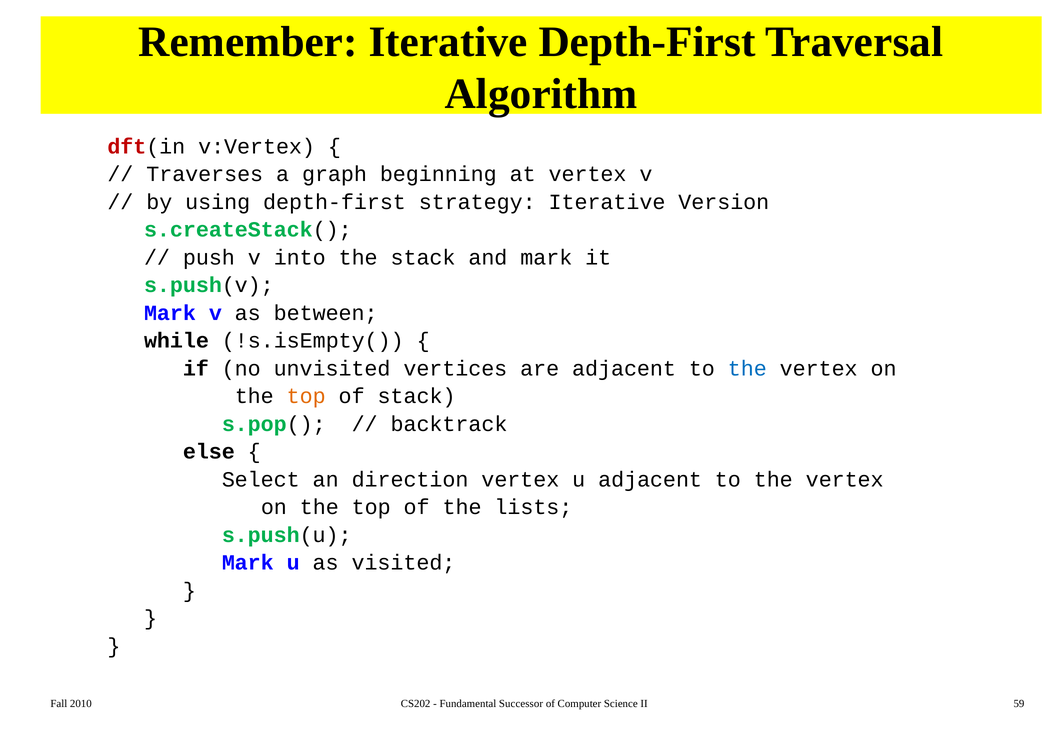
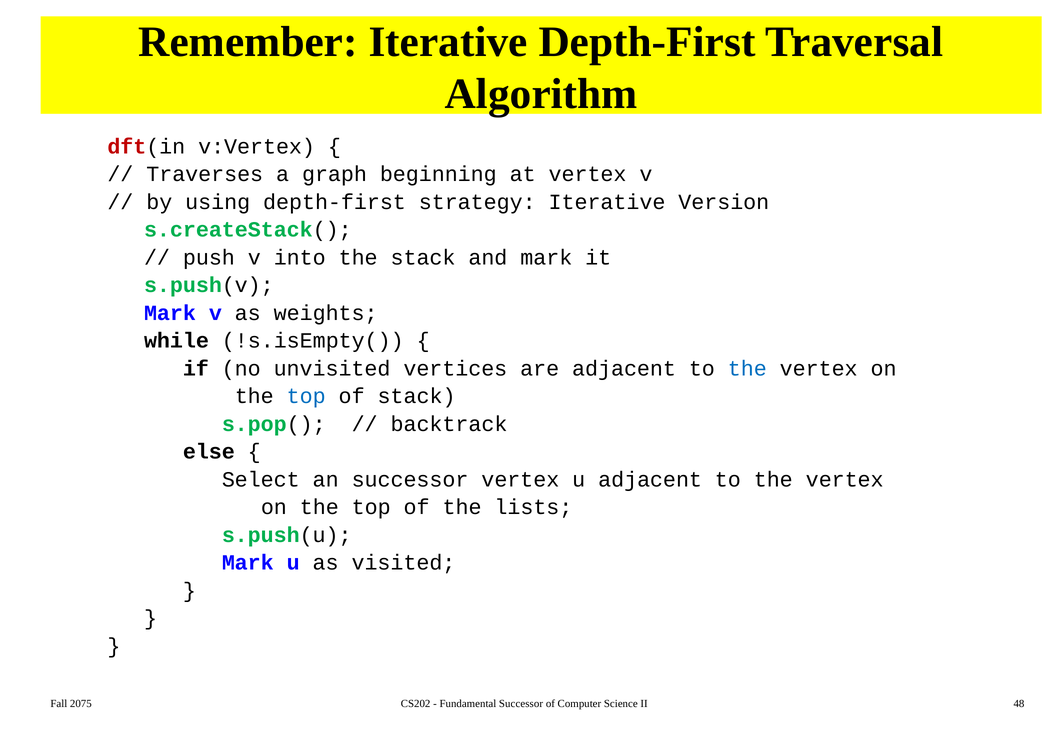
between: between -> weights (326, 313)
top colour: orange -> blue (306, 397)
an direction: direction -> successor (410, 480)
2010: 2010 -> 2075 (81, 704)
59: 59 -> 48 (1019, 704)
